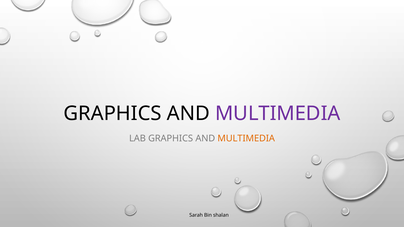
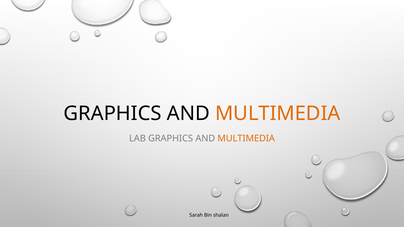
MULTIMEDIA colour: purple -> orange (278, 114)
